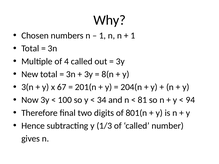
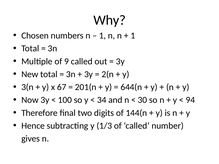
4: 4 -> 9 (67, 61)
8(n: 8(n -> 2(n (108, 74)
204(n: 204(n -> 644(n (131, 87)
81: 81 -> 30 (142, 100)
801(n: 801(n -> 144(n (136, 113)
